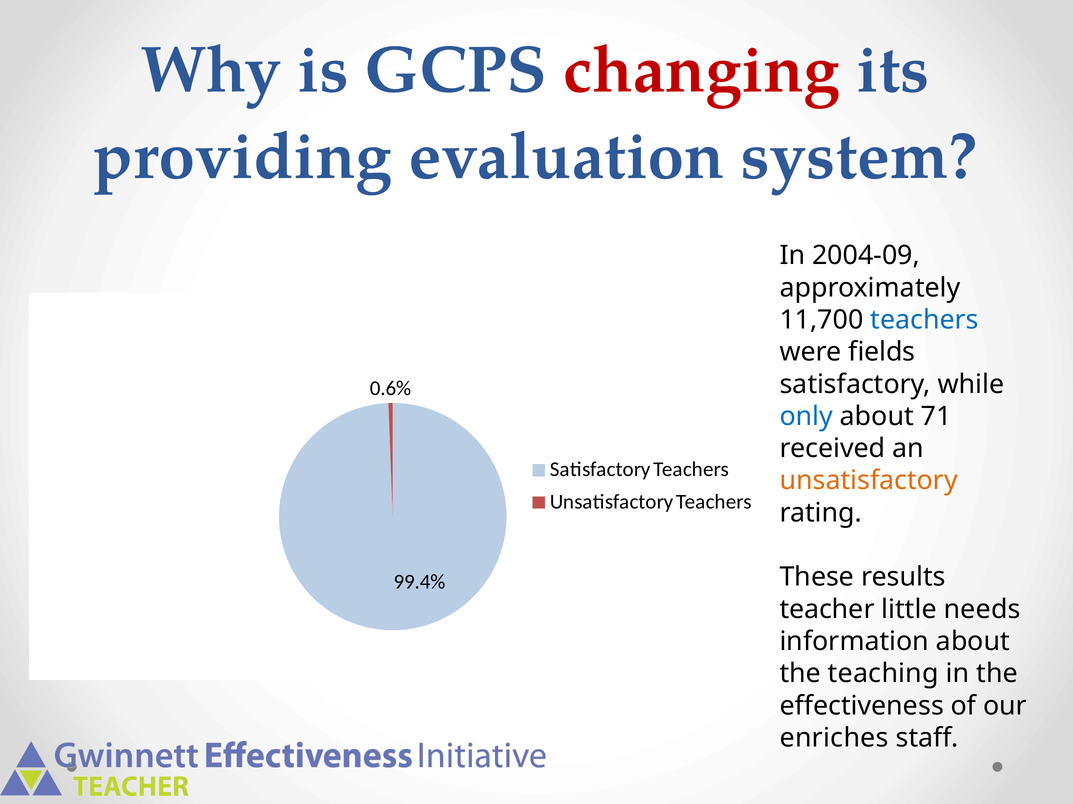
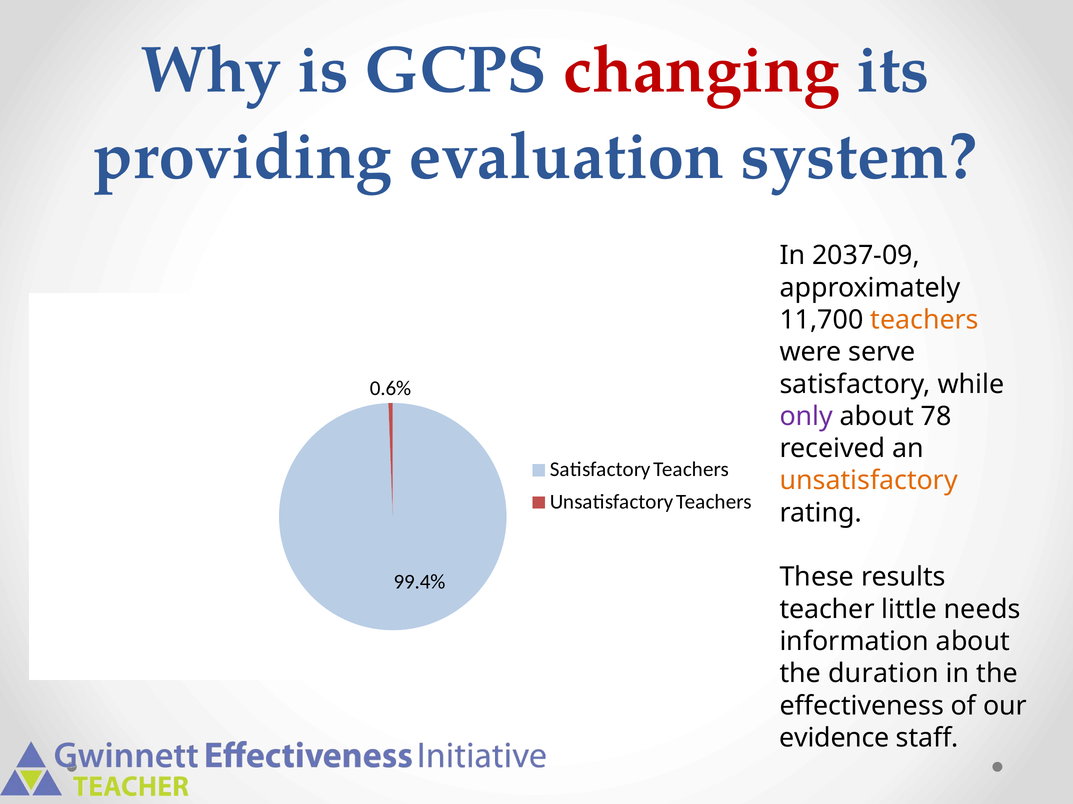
2004-09: 2004-09 -> 2037-09 (866, 256)
teachers colour: blue -> orange (925, 320)
fields: fields -> serve (882, 352)
only colour: blue -> purple (806, 417)
71: 71 -> 78 (936, 417)
teaching: teaching -> duration (883, 674)
enriches: enriches -> evidence (834, 739)
